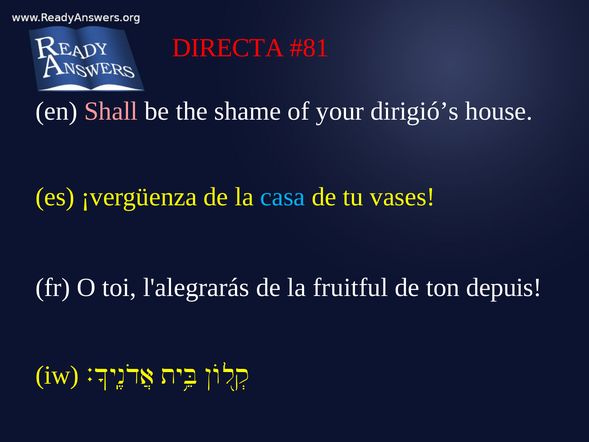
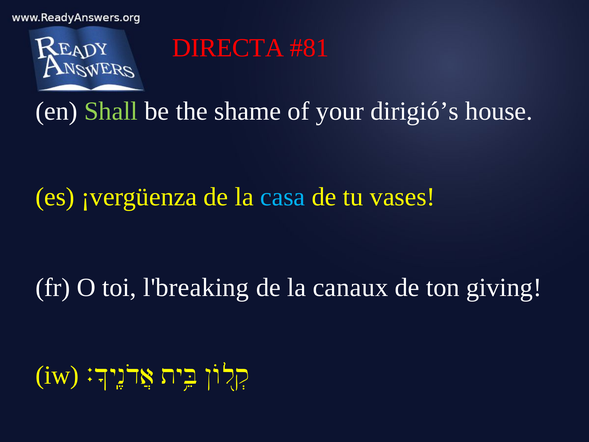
Shall colour: pink -> light green (111, 111)
l'alegrarás: l'alegrarás -> l'breaking (196, 287)
fruitful: fruitful -> canaux (350, 287)
depuis: depuis -> giving (504, 287)
